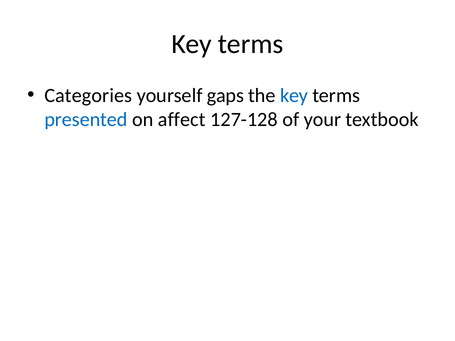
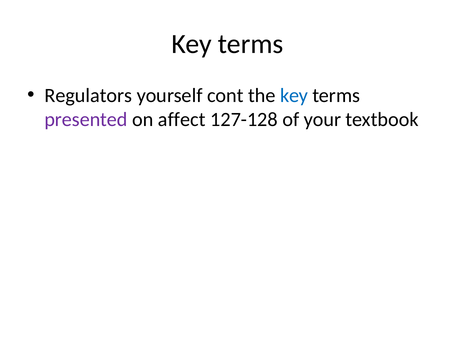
Categories: Categories -> Regulators (88, 95)
gaps: gaps -> cont (225, 95)
presented colour: blue -> purple (86, 120)
